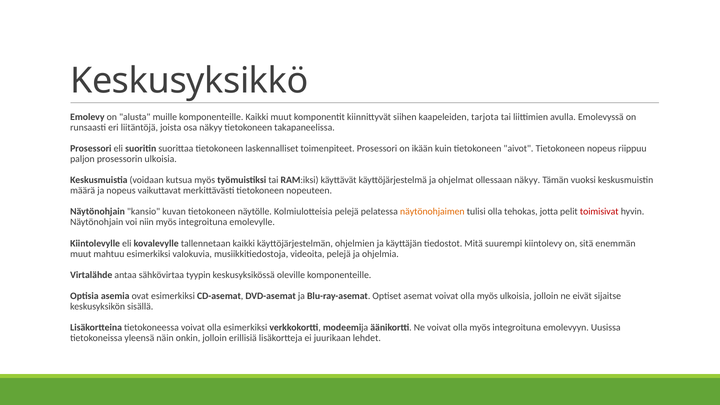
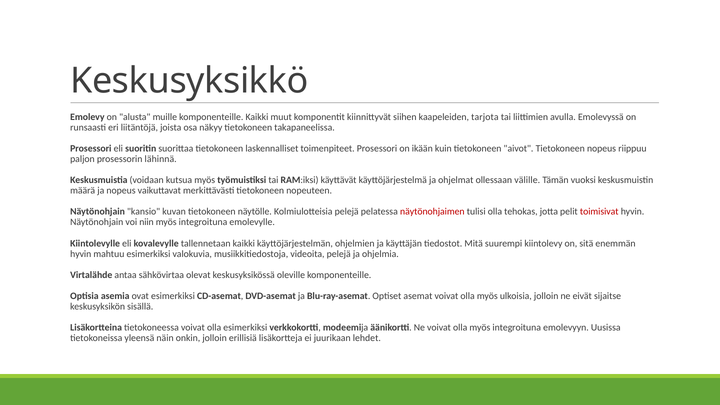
prosessorin ulkoisia: ulkoisia -> lähinnä (161, 159)
ollessaan näkyy: näkyy -> välille (527, 180)
näytönohjaimen colour: orange -> red (432, 212)
muut: muut -> hyvin (81, 254)
tyypin: tyypin -> olevat (198, 275)
